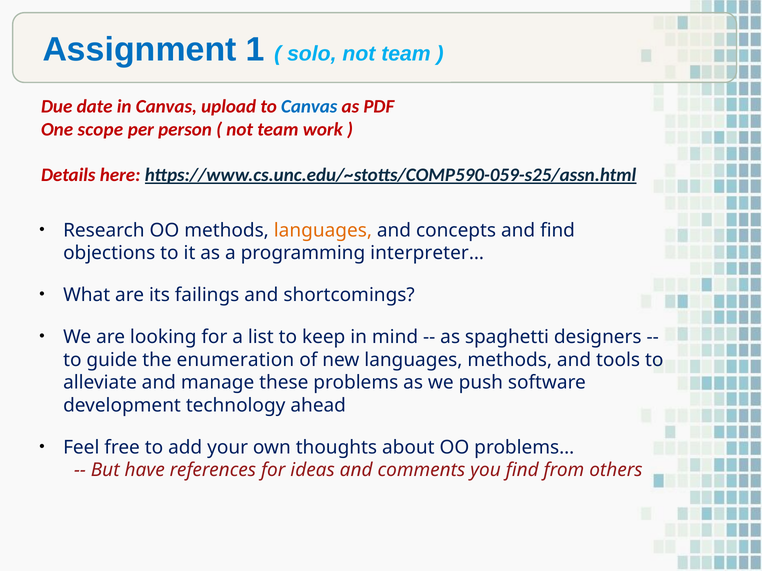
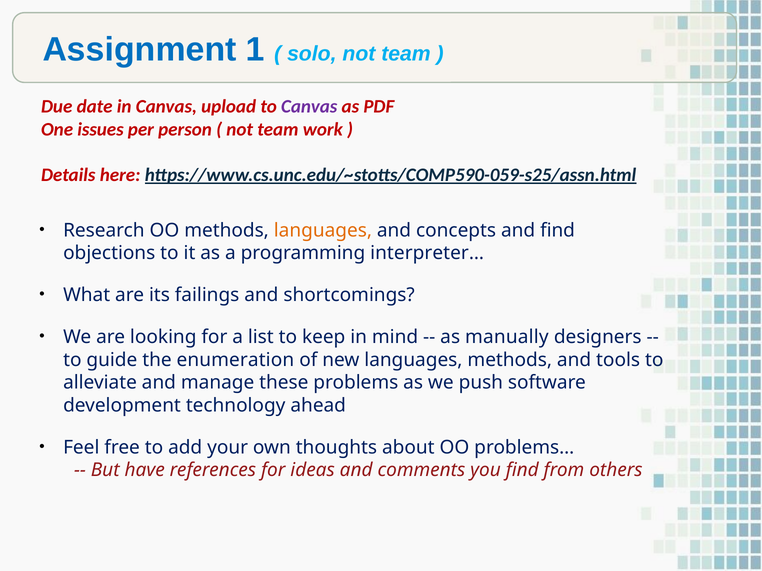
Canvas colour: blue -> purple (309, 107)
scope: scope -> issues (100, 129)
spaghetti: spaghetti -> manually (507, 337)
